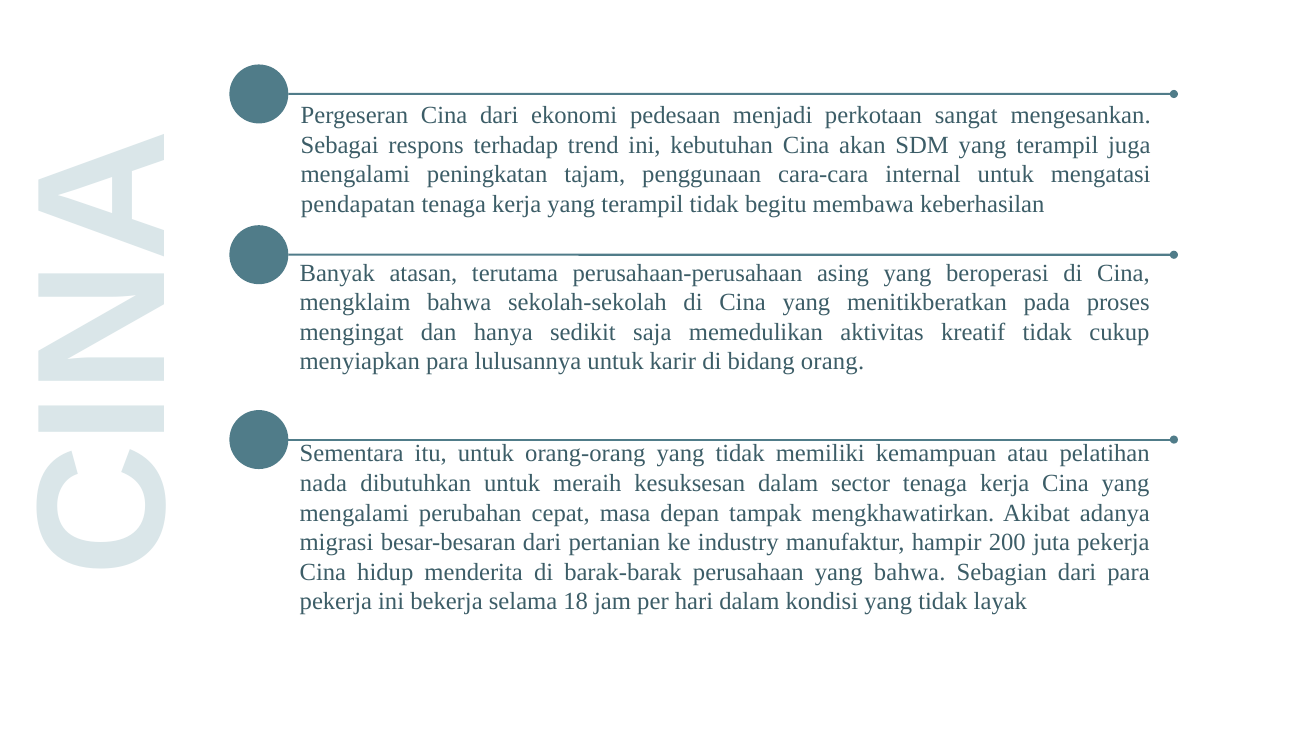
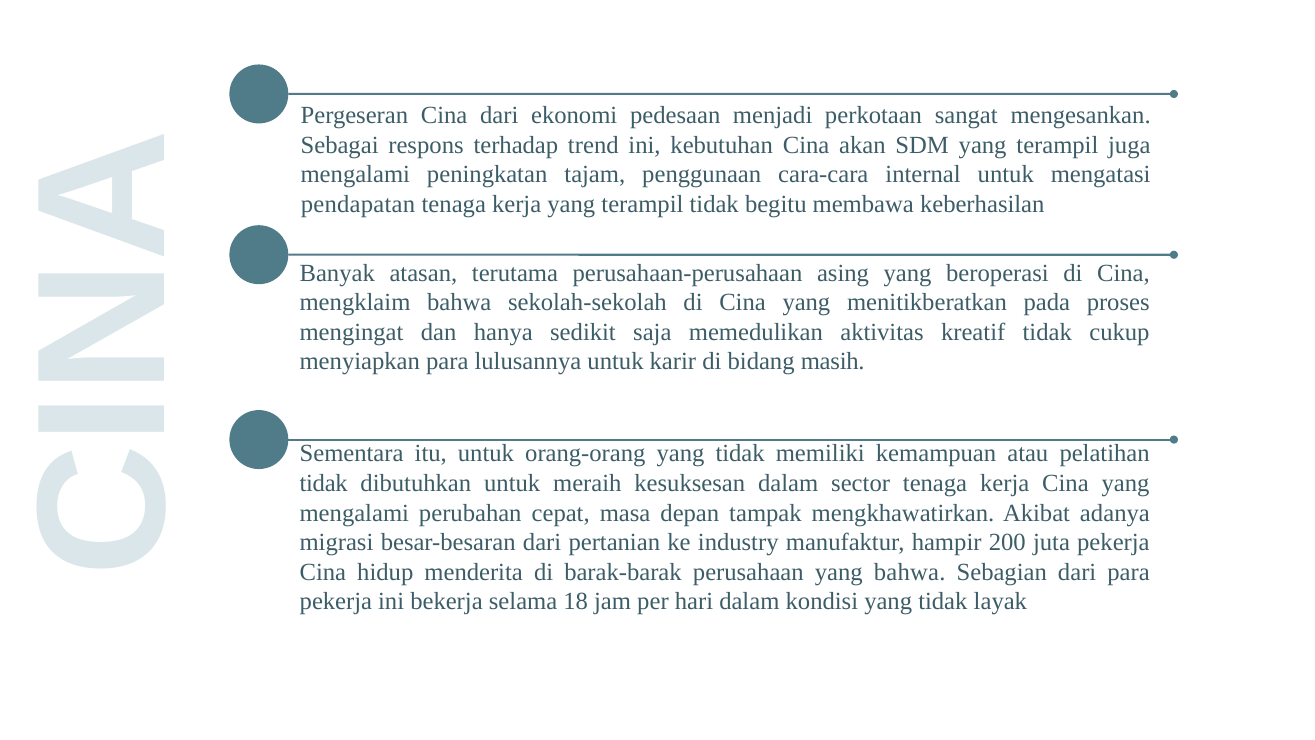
orang: orang -> masih (833, 362)
nada: nada -> tidak (324, 483)
